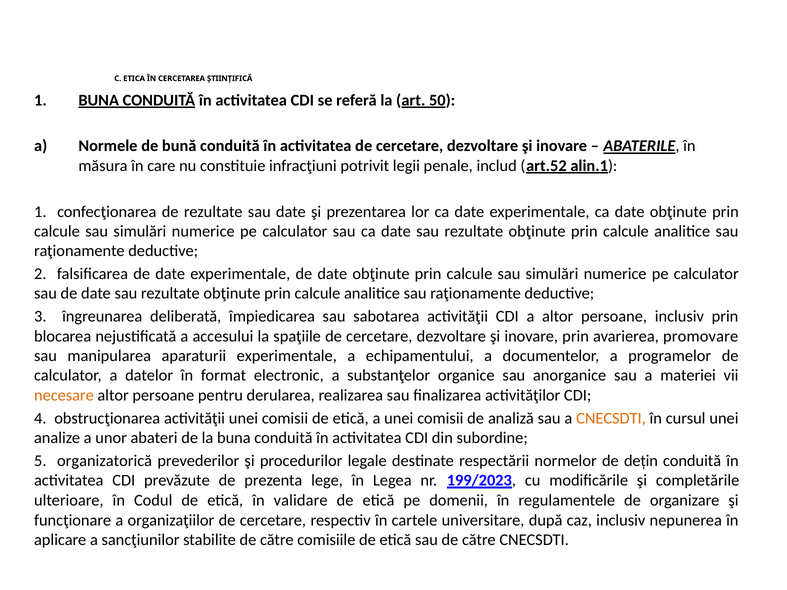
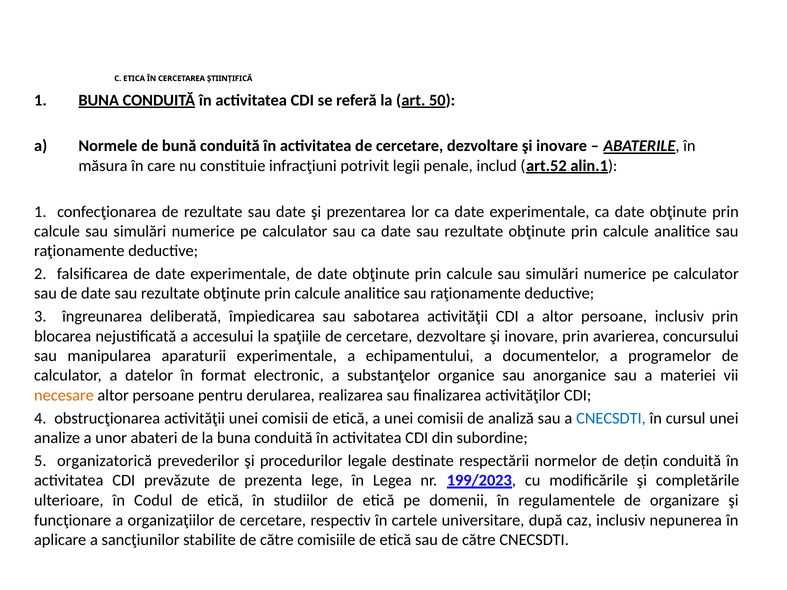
promovare: promovare -> concursului (701, 336)
CNECSDTI colour: orange -> blue (611, 418)
validare: validare -> studiilor (301, 501)
